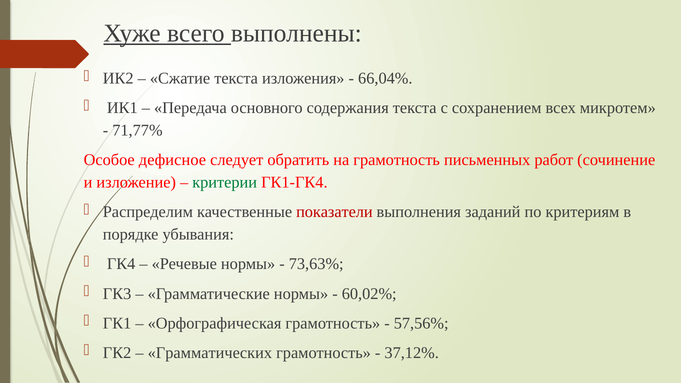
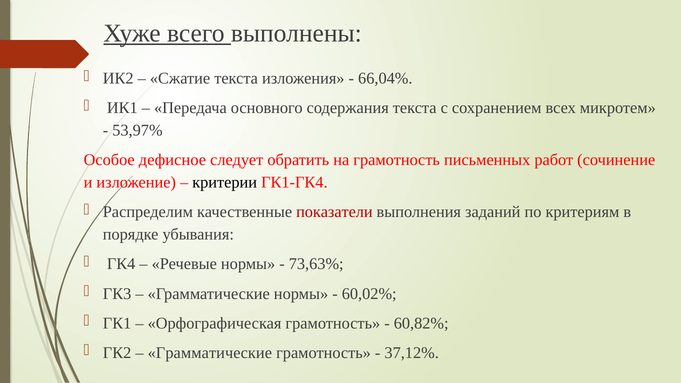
71,77%: 71,77% -> 53,97% (137, 130)
критерии colour: green -> black (225, 183)
57,56%: 57,56% -> 60,82% (421, 323)
Грамматических: Грамматических -> Грамматические (210, 353)
